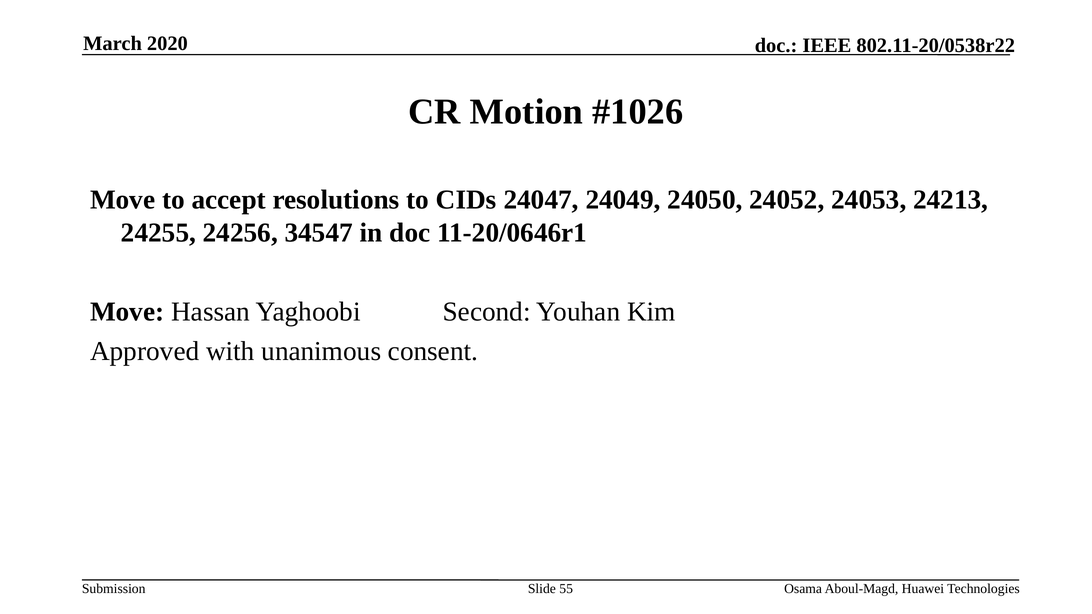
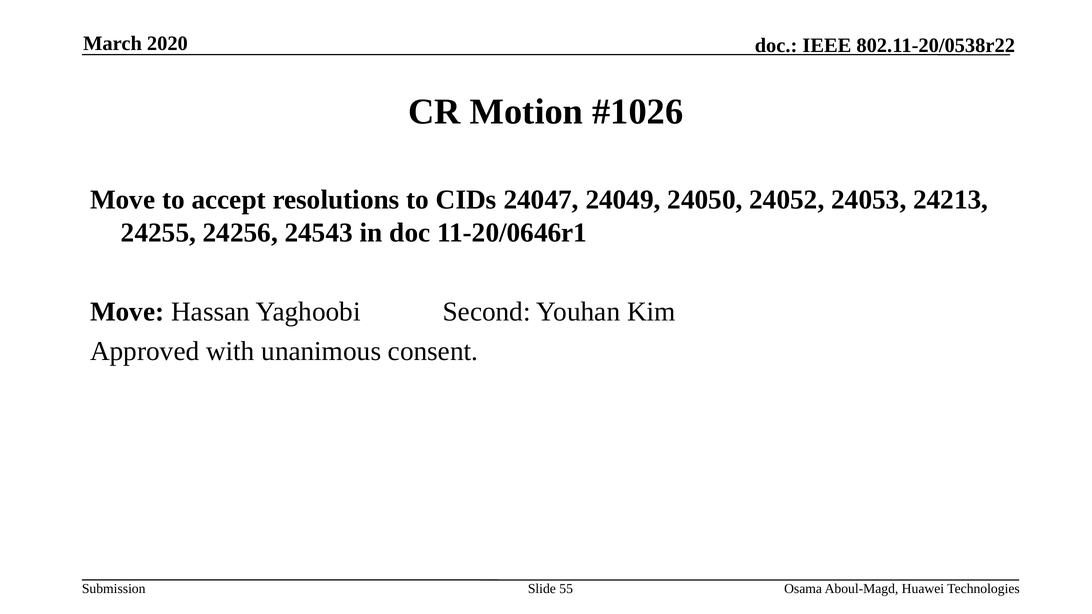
34547: 34547 -> 24543 (319, 233)
